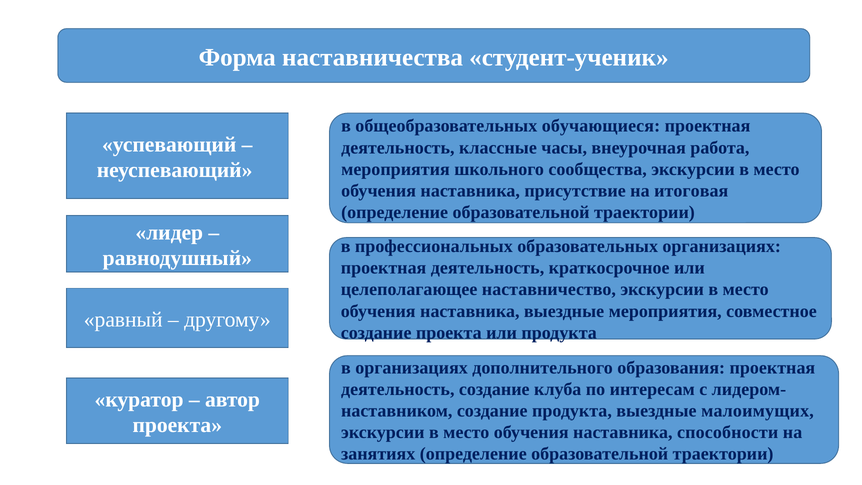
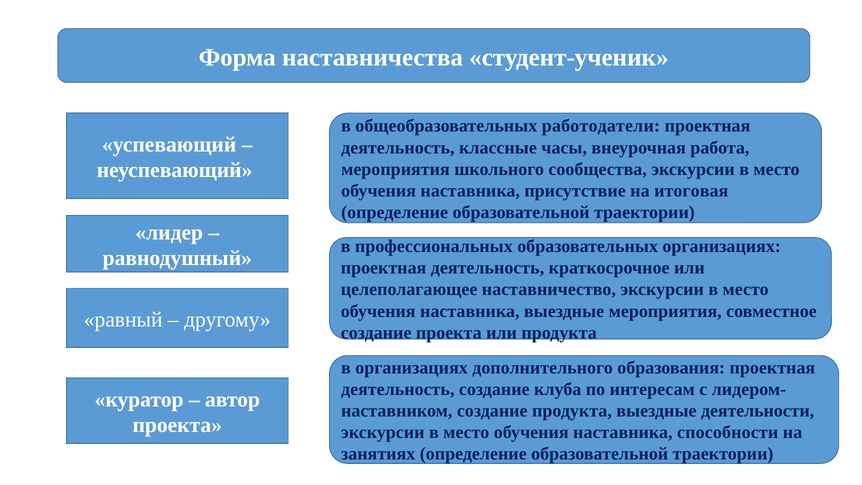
обучающиеся: обучающиеся -> работодатели (601, 126)
малоимущих: малоимущих -> деятельности (758, 411)
